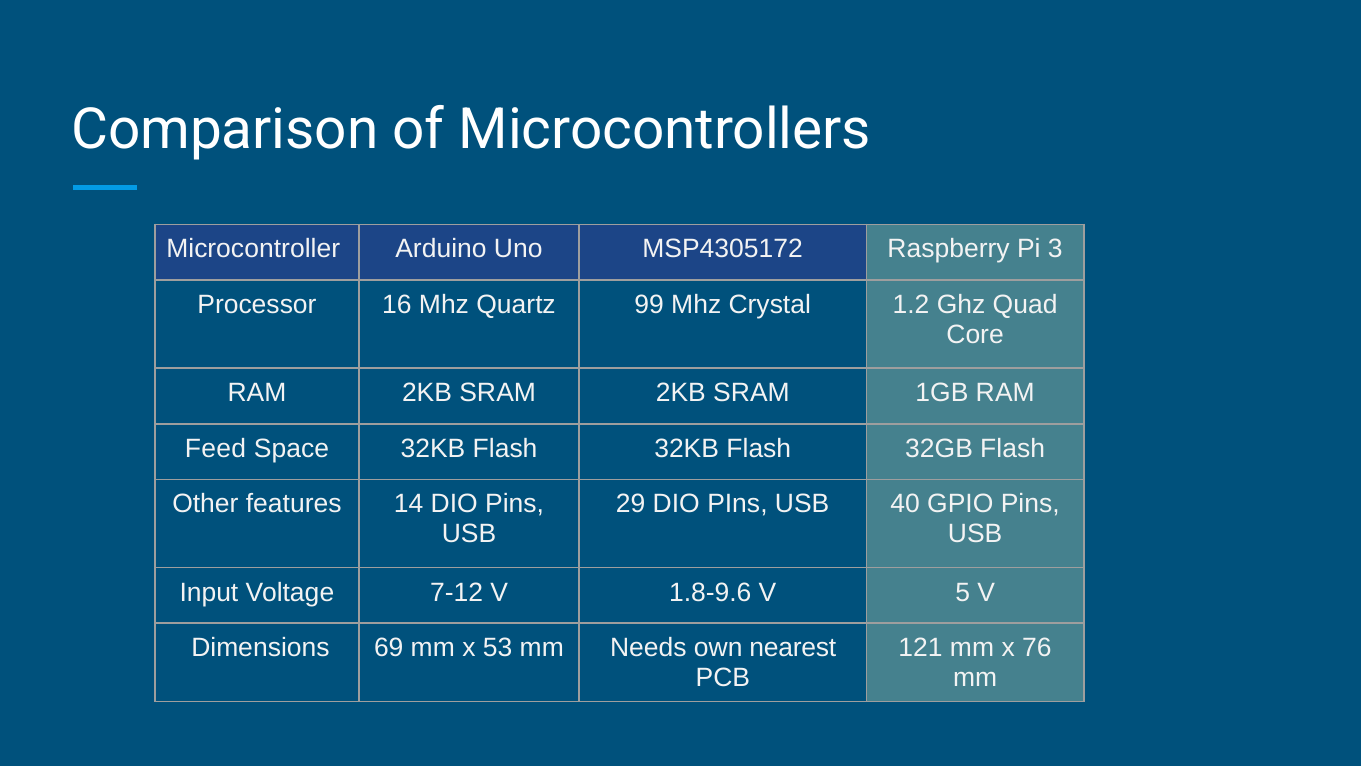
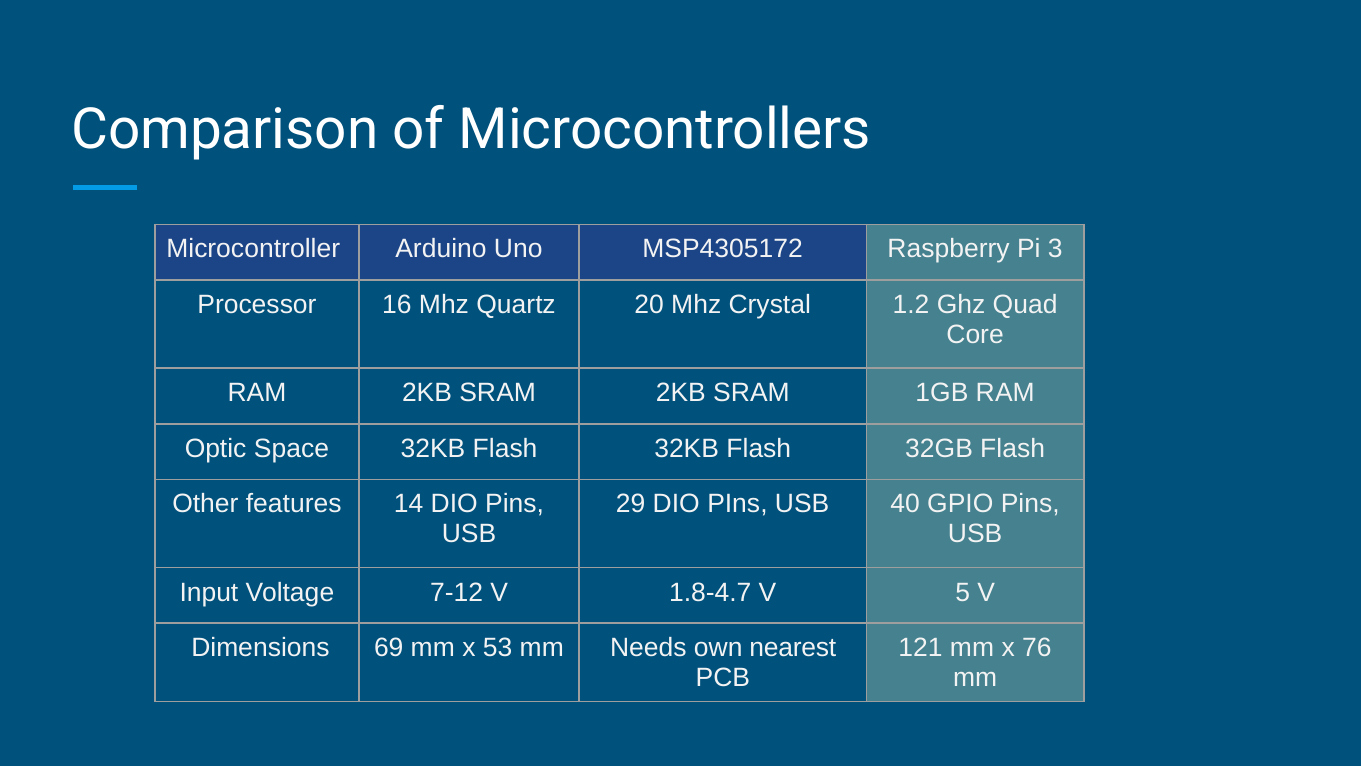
99: 99 -> 20 (649, 305)
Feed: Feed -> Optic (216, 448)
1.8-9.6: 1.8-9.6 -> 1.8-4.7 (710, 592)
